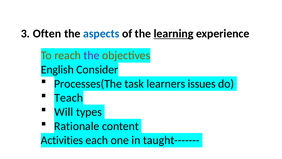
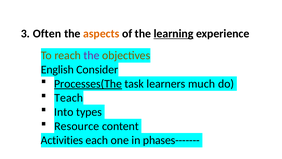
aspects colour: blue -> orange (101, 34)
Processes(The underline: none -> present (88, 84)
issues: issues -> much (202, 84)
Will: Will -> Into (64, 112)
Rationale: Rationale -> Resource (77, 126)
taught-------: taught------- -> phases------- (171, 140)
